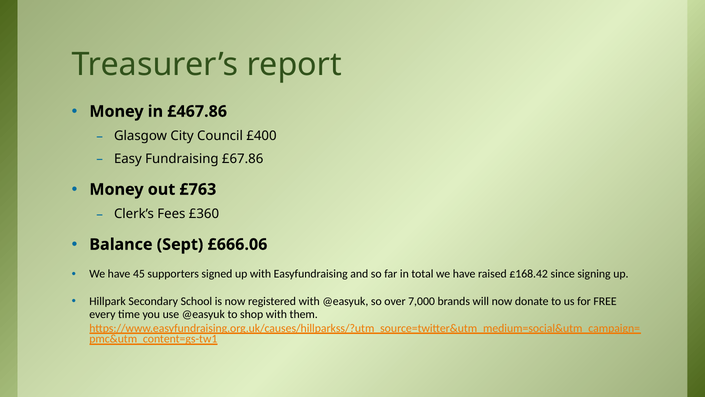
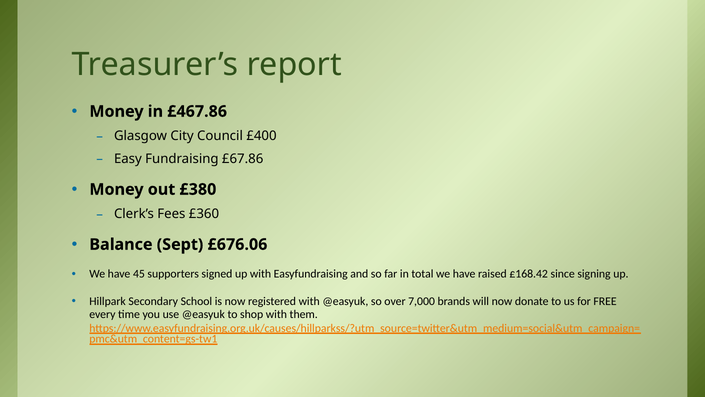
£763: £763 -> £380 (198, 189)
£666.06: £666.06 -> £676.06 (237, 244)
